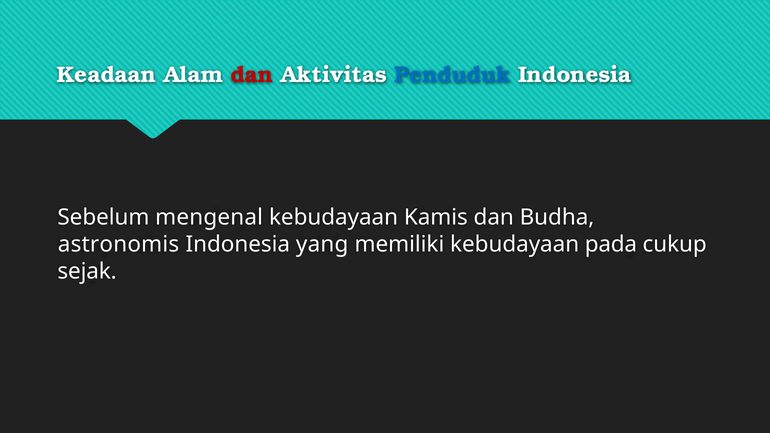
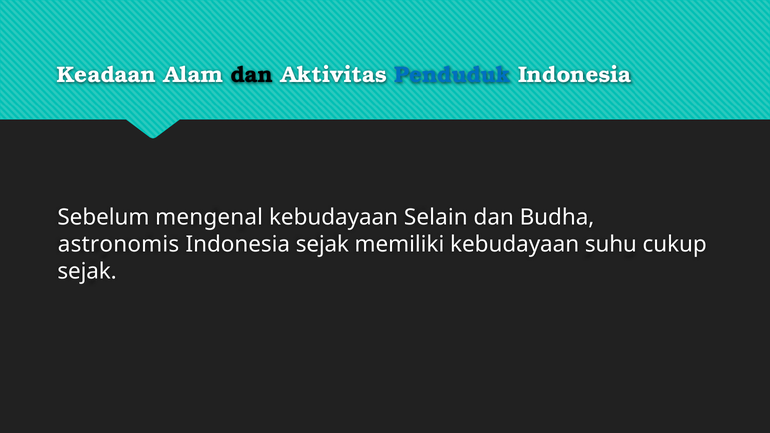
dan colour: red -> black (252, 75)
Kamis: Kamis -> Selain (436, 217)
Indonesia yang: yang -> sejak (322, 244)
pada: pada -> suhu (611, 244)
